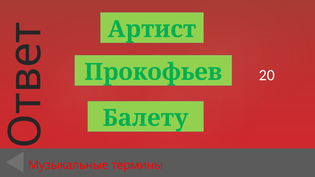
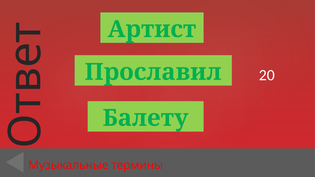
Прокофьев: Прокофьев -> Прославил (153, 72)
